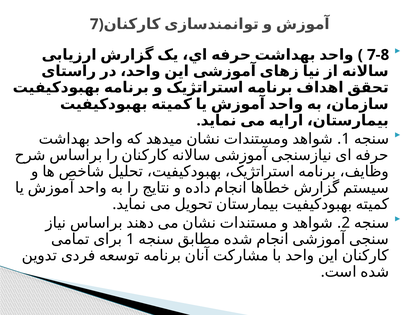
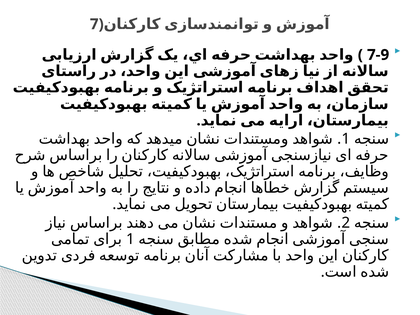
7-8: 7-8 -> 7-9 (378, 55)
